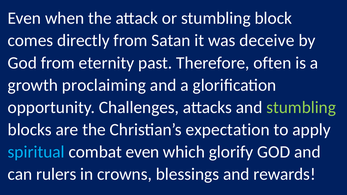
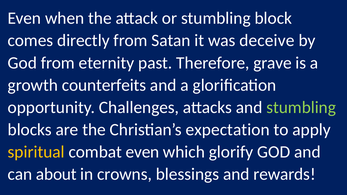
often: often -> grave (273, 63)
proclaiming: proclaiming -> counterfeits (104, 85)
spiritual colour: light blue -> yellow (36, 152)
rulers: rulers -> about (56, 174)
